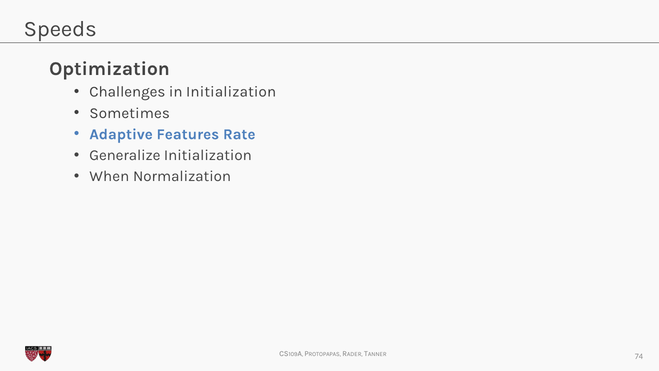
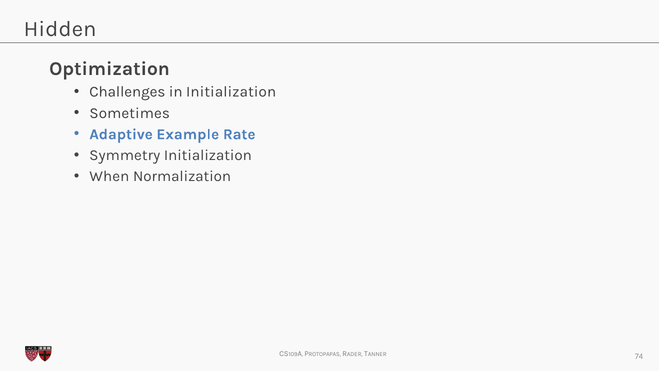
Speeds: Speeds -> Hidden (60, 29)
Features: Features -> Example (188, 134)
Generalize: Generalize -> Symmetry (125, 155)
